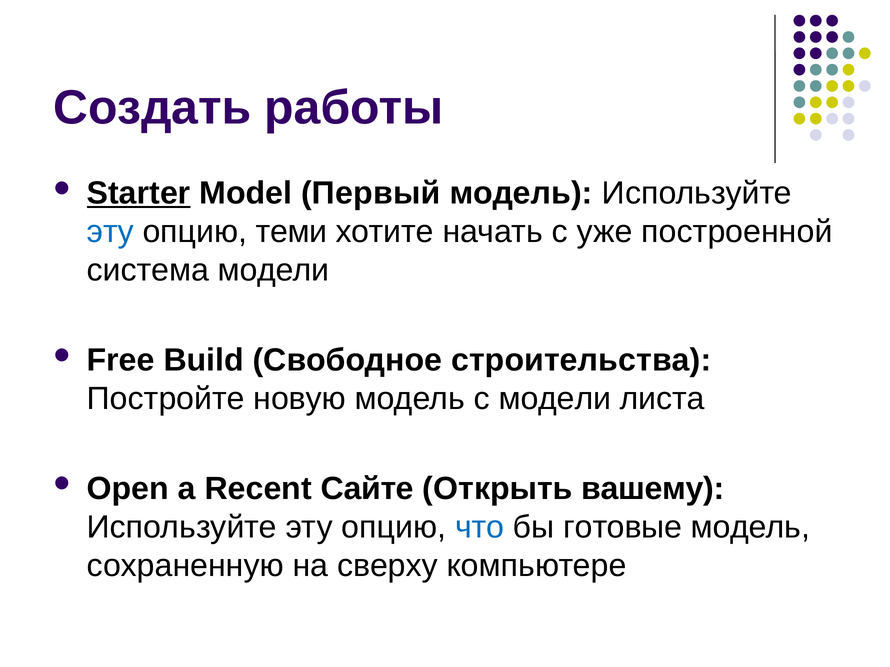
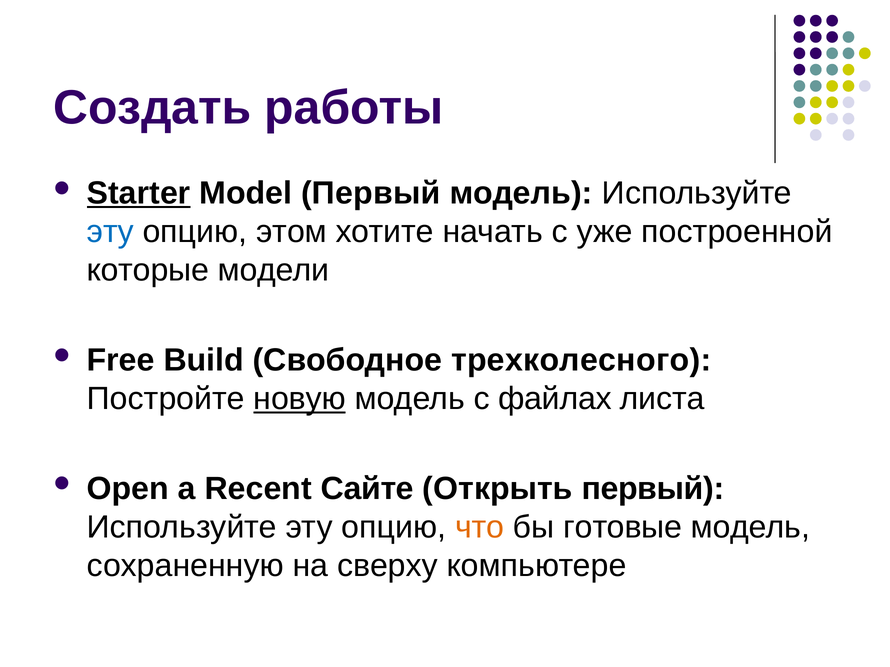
теми: теми -> этом (292, 232)
система: система -> которые (148, 270)
строительства: строительства -> трехколесного (581, 360)
новую underline: none -> present (300, 399)
с модели: модели -> файлах (555, 399)
Открыть вашему: вашему -> первый (653, 489)
что colour: blue -> orange (480, 527)
